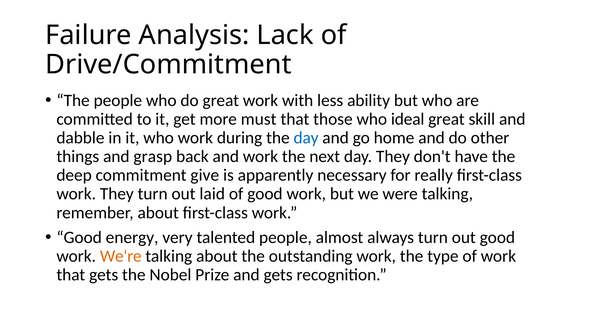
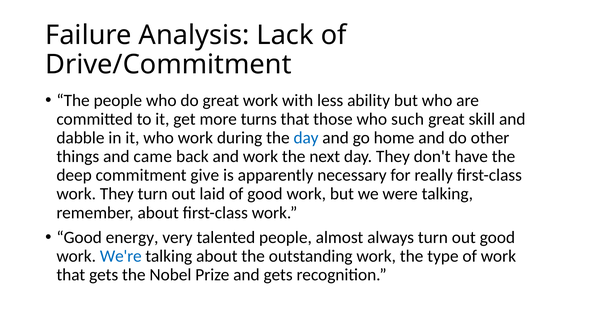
must: must -> turns (259, 119)
ideal: ideal -> such (408, 119)
grasp: grasp -> came (153, 157)
We're colour: orange -> blue (121, 256)
